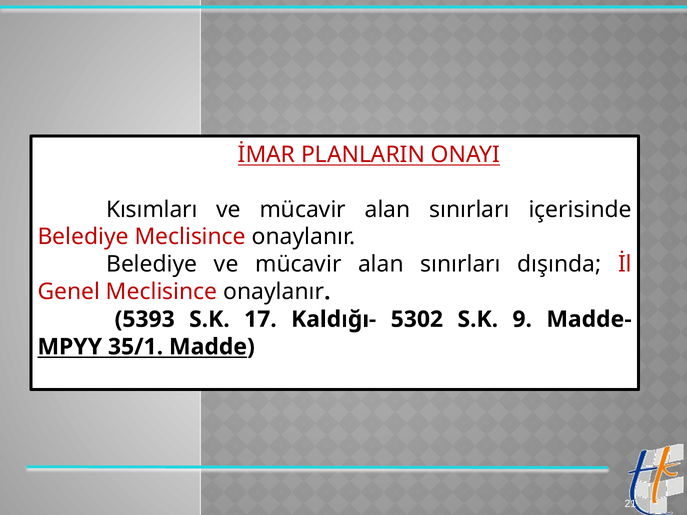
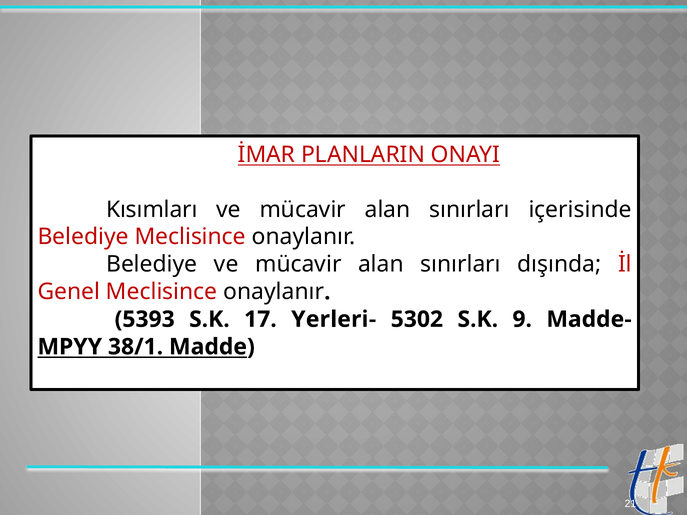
Kaldığı-: Kaldığı- -> Yerleri- (334, 319)
35/1: 35/1 -> 38/1 (136, 347)
